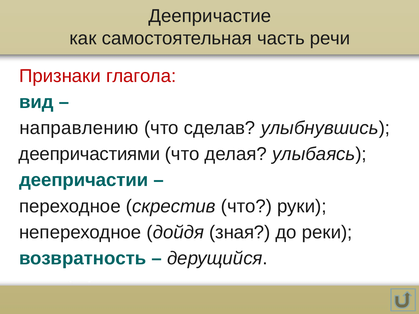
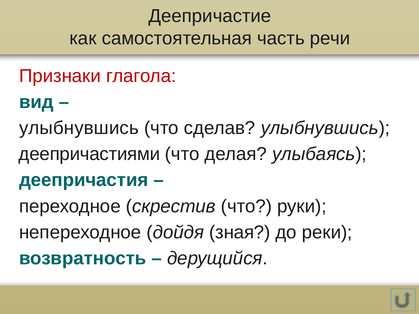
направлению: направлению -> улыбнувшись (79, 128)
деепричастии: деепричастии -> деепричастия (84, 180)
